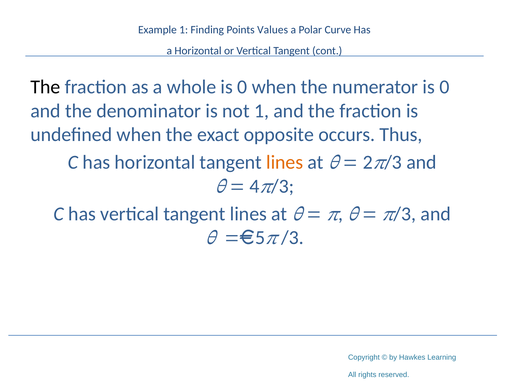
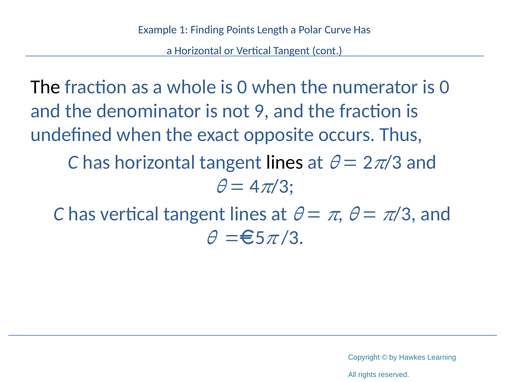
Values: Values -> Length (273, 30)
not 1: 1 -> 9 (262, 111)
lines colour: orange -> black (285, 162)
